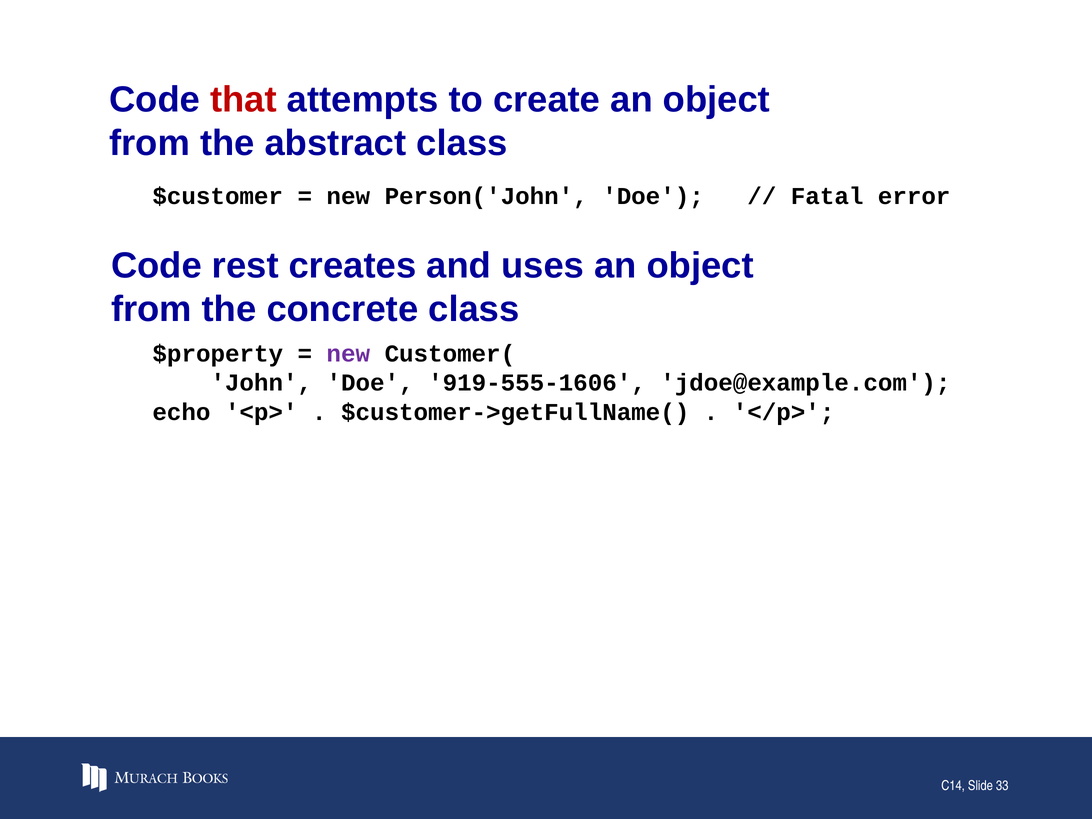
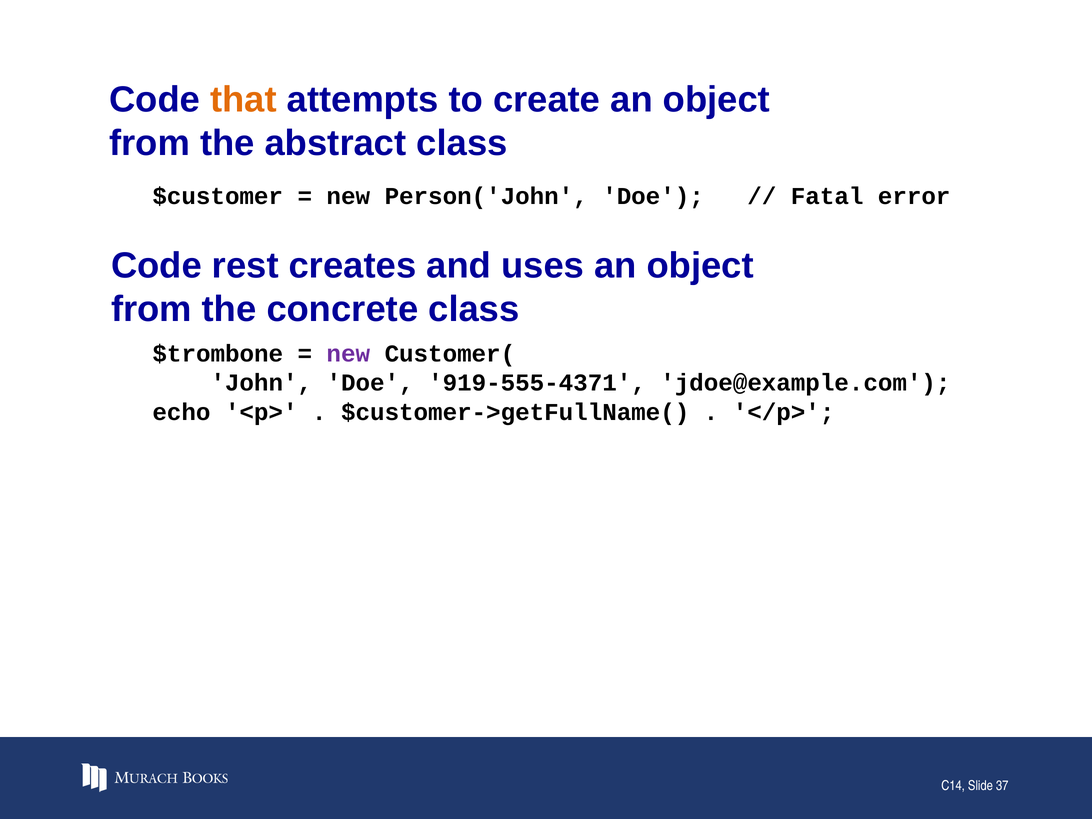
that colour: red -> orange (244, 100)
$property: $property -> $trombone (218, 354)
919-555-1606: 919-555-1606 -> 919-555-4371 (537, 383)
33: 33 -> 37 (1002, 786)
